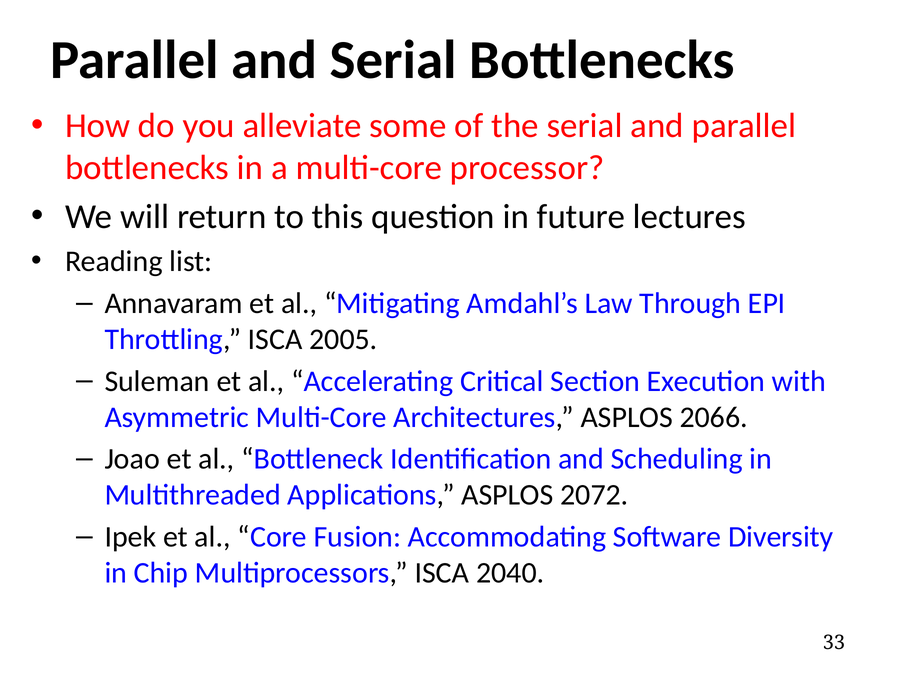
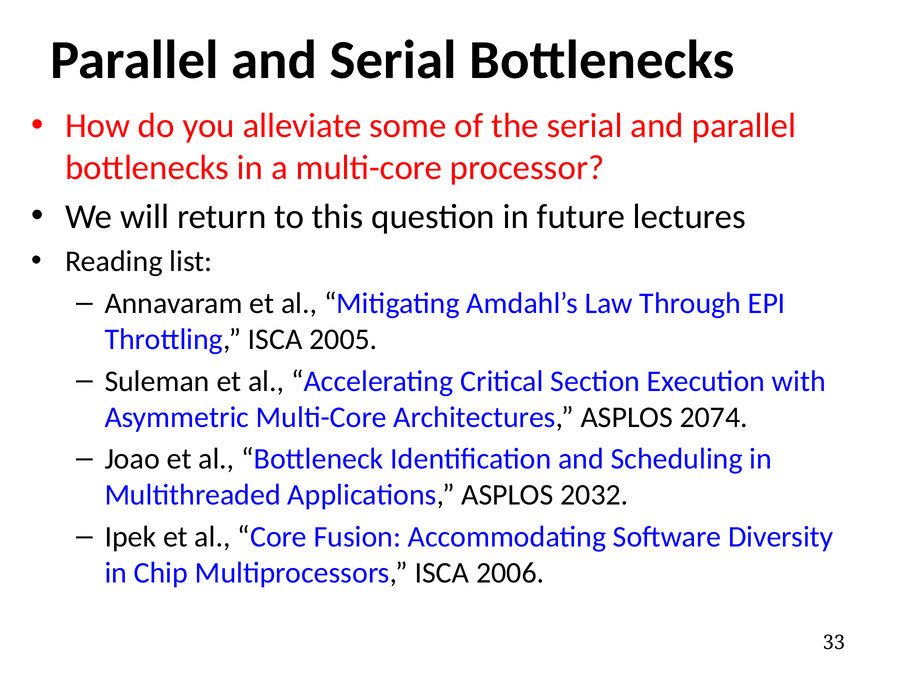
2066: 2066 -> 2074 (714, 417)
2072: 2072 -> 2032 (594, 495)
2040: 2040 -> 2006 (510, 573)
